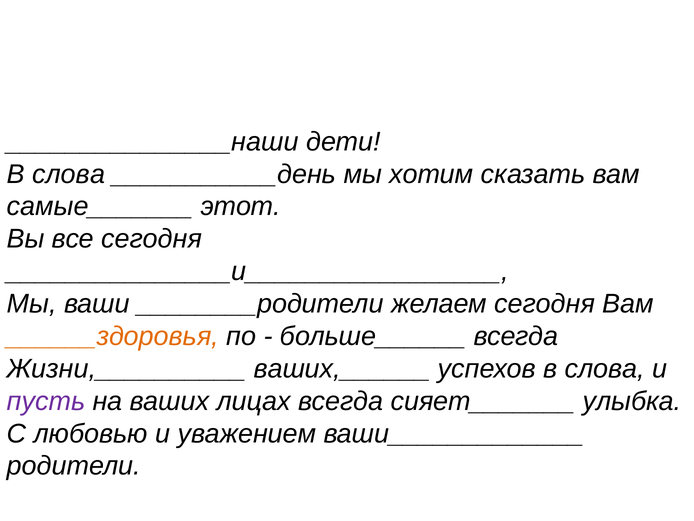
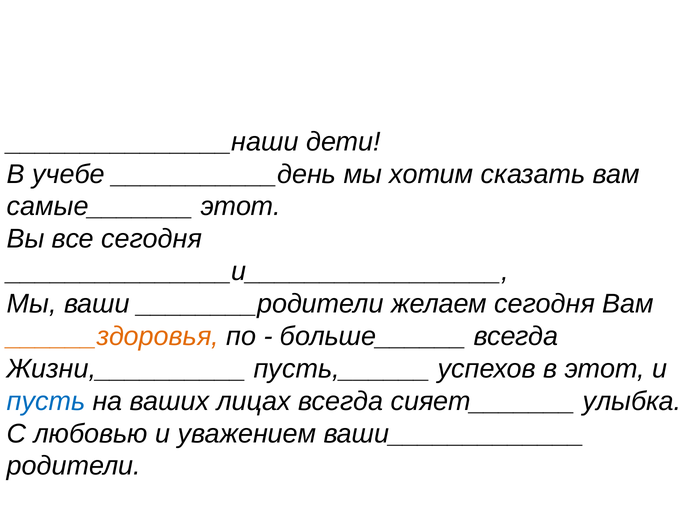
слова: слова -> учебе (69, 174)
ваших,______: ваших,______ -> пусть,______ (342, 368)
успехов в слова: слова -> этот (605, 368)
пусть colour: purple -> blue (46, 401)
